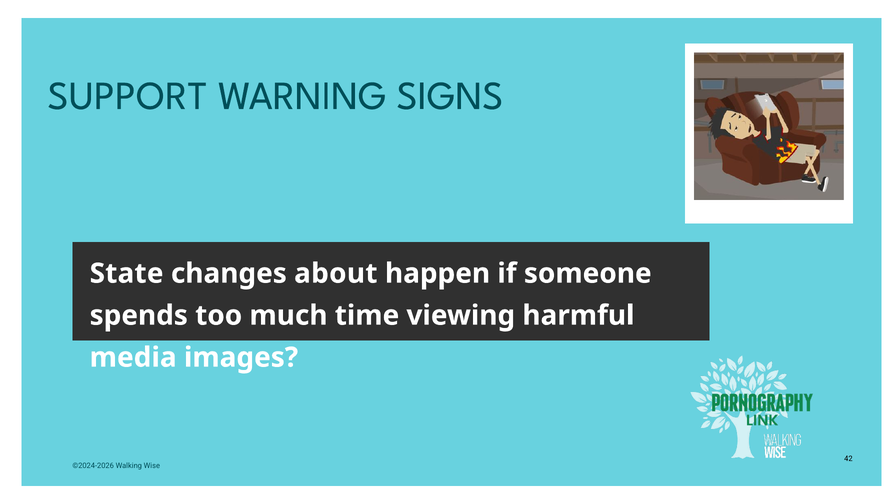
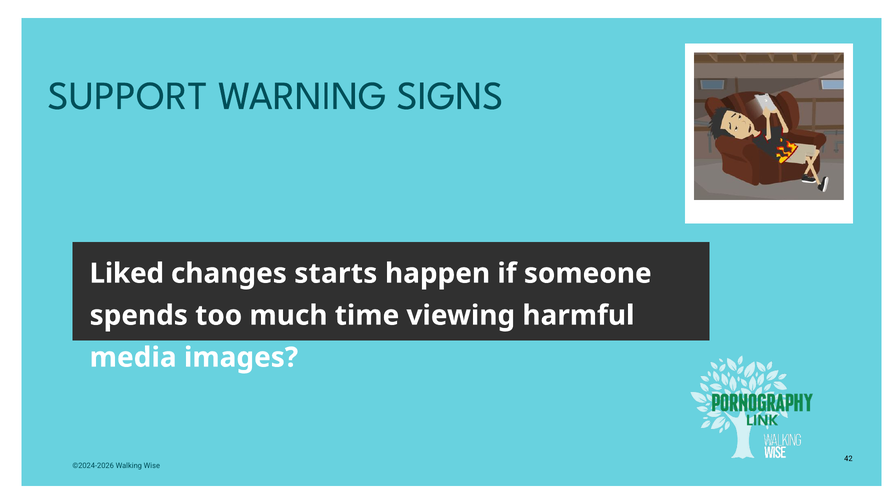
State: State -> Liked (127, 273)
about: about -> starts (336, 273)
